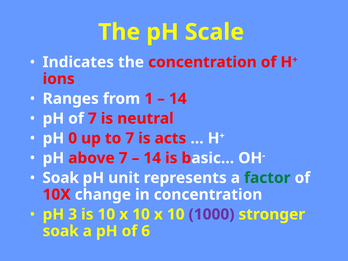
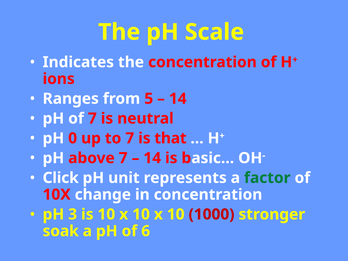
1: 1 -> 5 (149, 99)
acts: acts -> that (170, 138)
Soak: Soak -> Click (61, 178)
1000 colour: purple -> red (212, 214)
